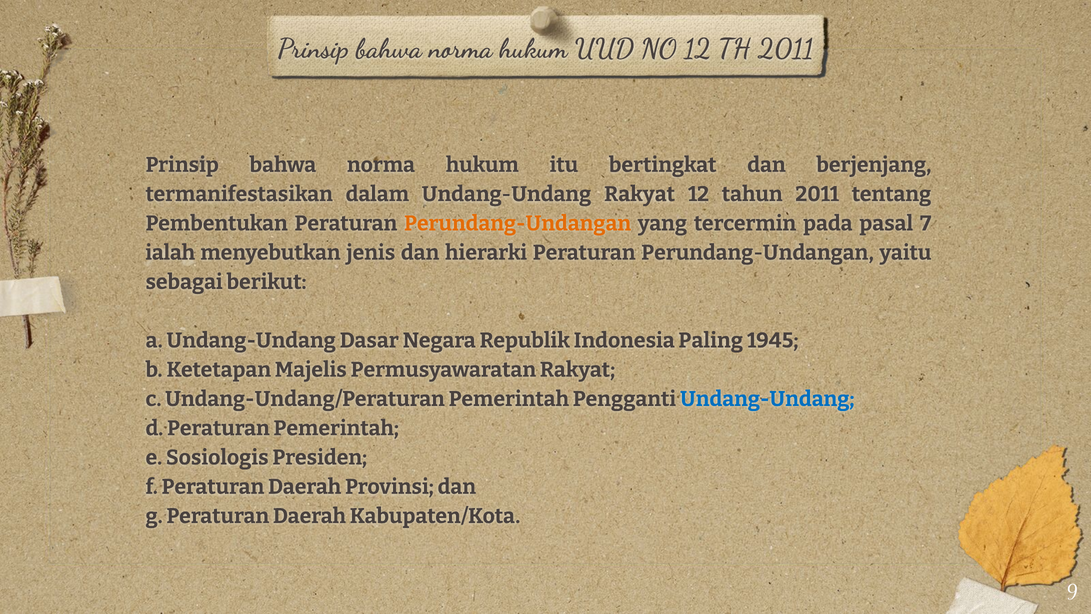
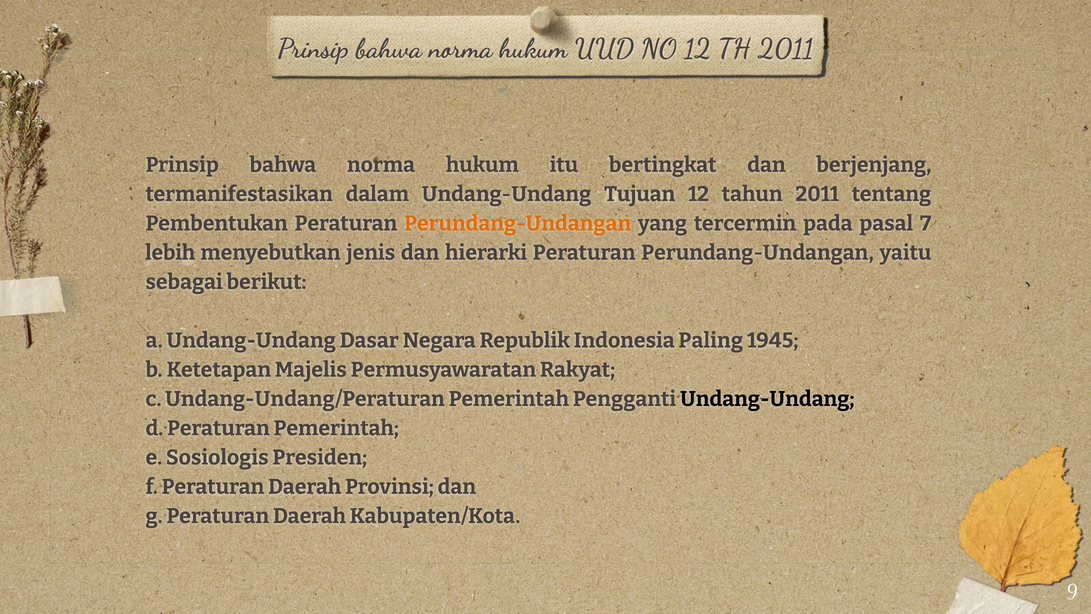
Undang-Undang Rakyat: Rakyat -> Tujuan (640, 194)
ialah: ialah -> lebih (170, 253)
Undang-Undang colour: blue -> black (767, 399)
